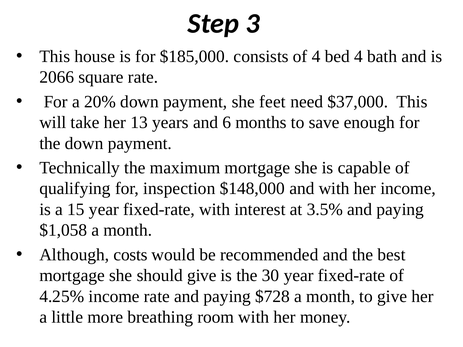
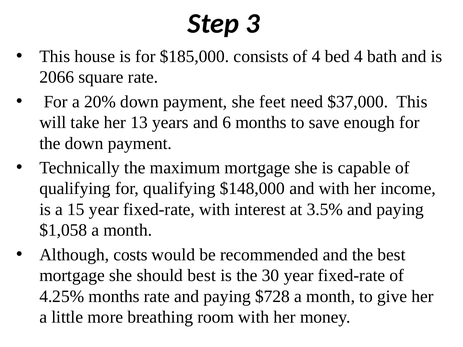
for inspection: inspection -> qualifying (179, 189)
should give: give -> best (202, 276)
4.25% income: income -> months (114, 297)
